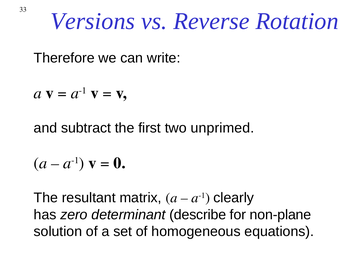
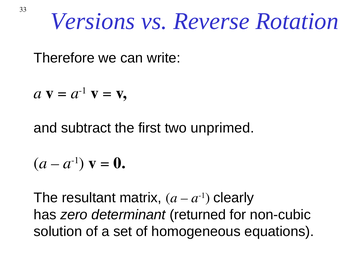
describe: describe -> returned (198, 215)
non-plane: non-plane -> non-cubic (280, 215)
